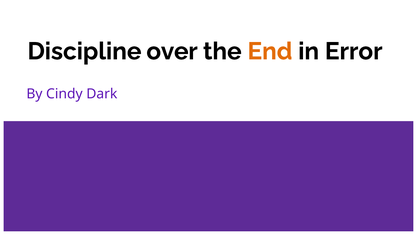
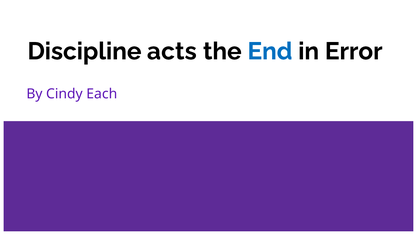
over: over -> acts (172, 51)
End colour: orange -> blue (270, 51)
Dark: Dark -> Each (102, 94)
